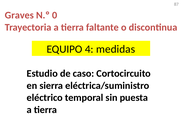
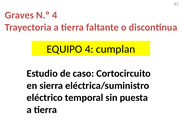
N.º 0: 0 -> 4 (55, 15)
medidas: medidas -> cumplan (116, 49)
